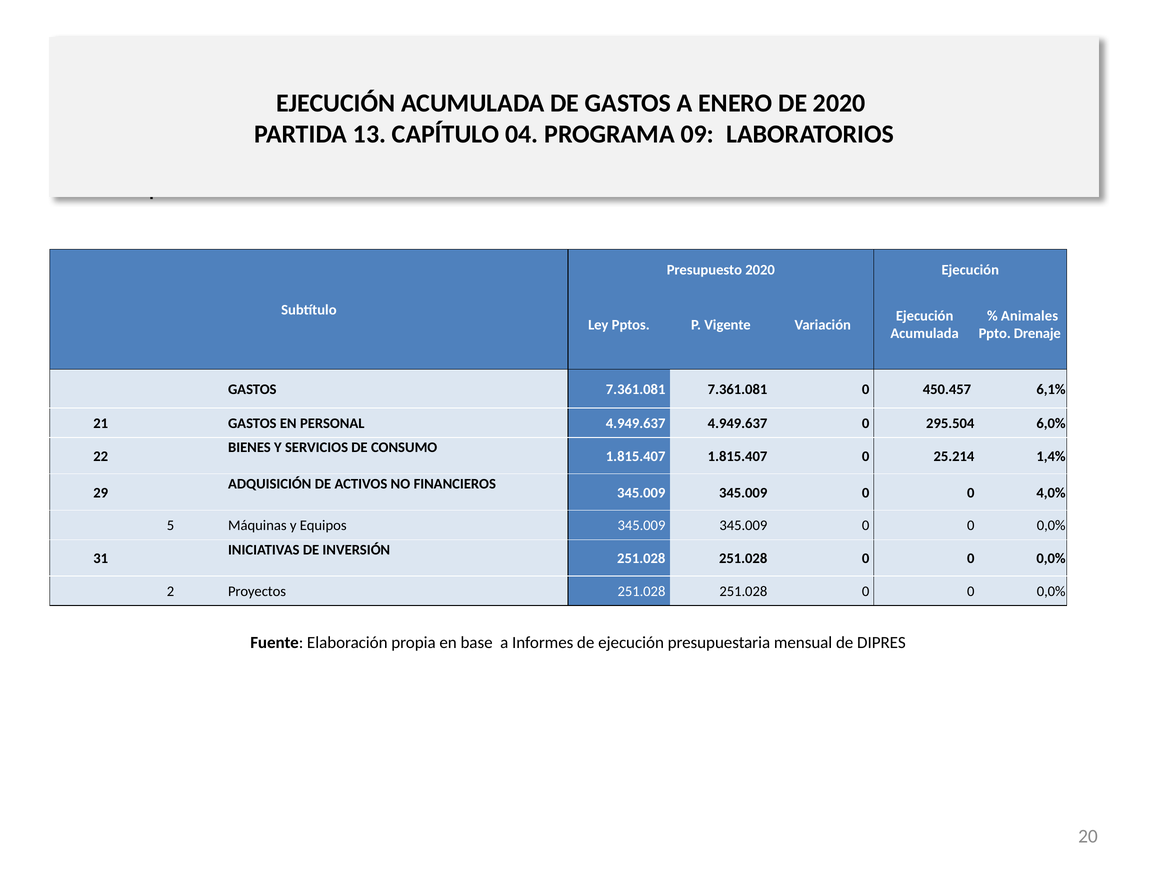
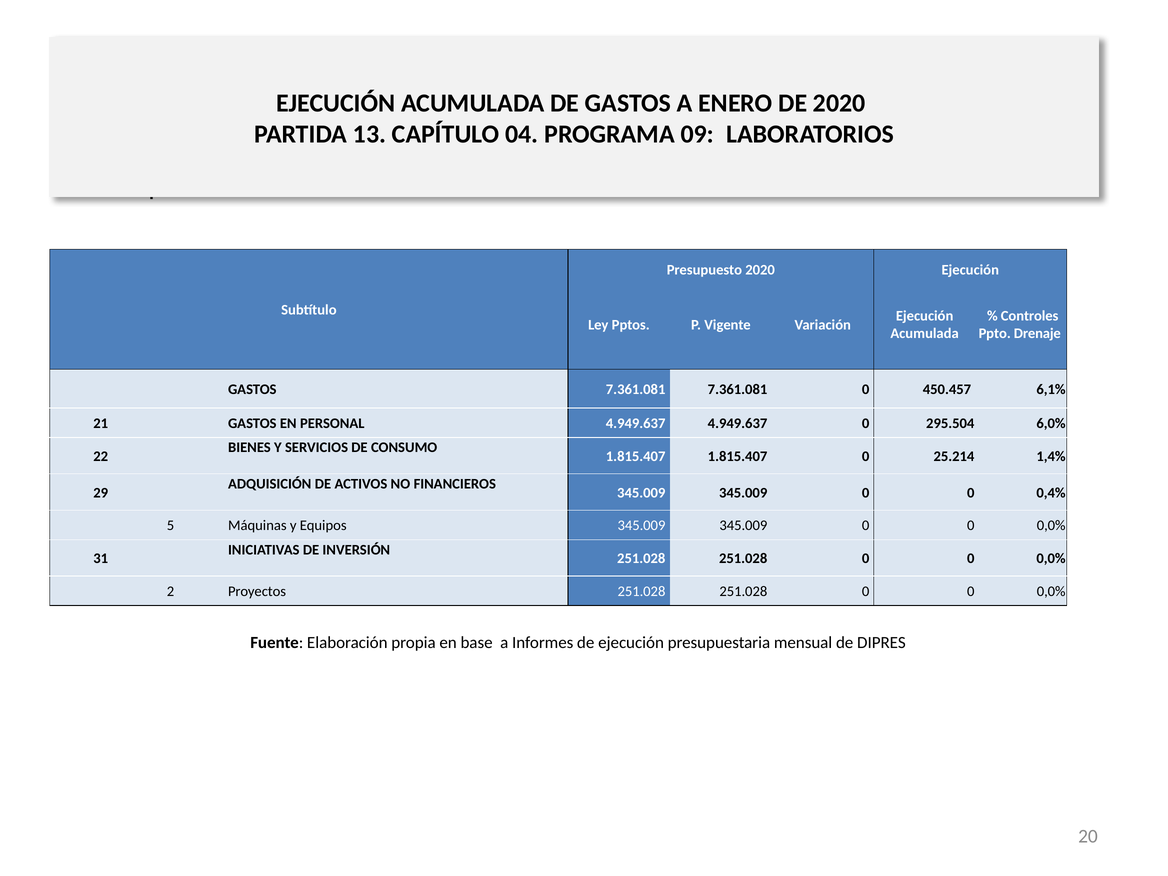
Animales: Animales -> Controles (1030, 316)
4,0%: 4,0% -> 0,4% (1051, 493)
